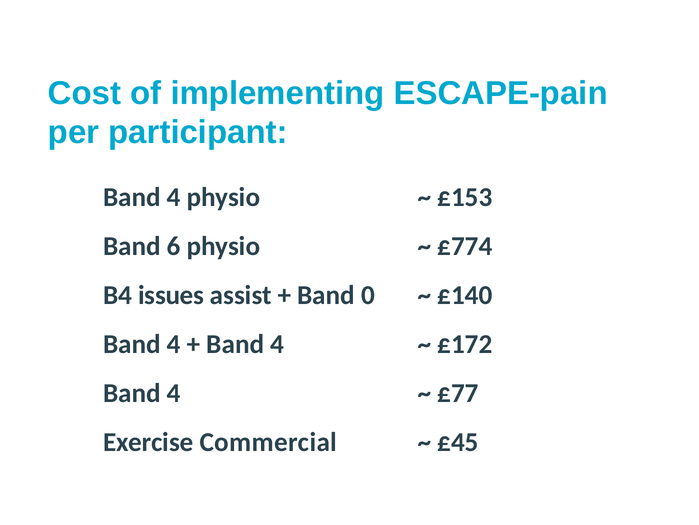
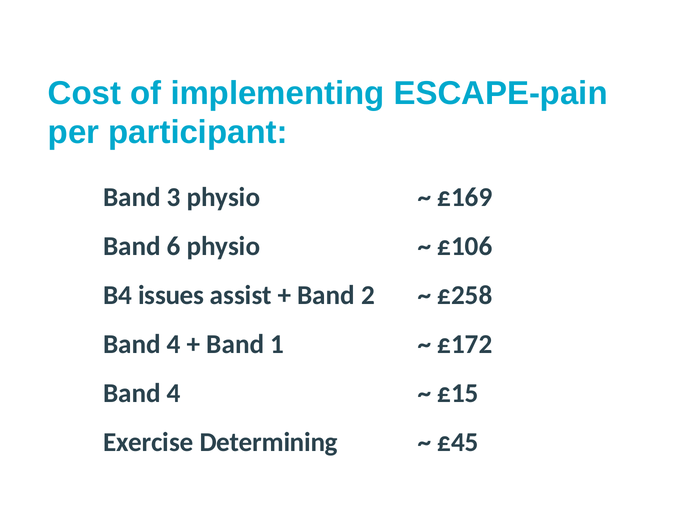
4: 4 -> 3 (174, 197)
£153: £153 -> £169 (465, 197)
£774: £774 -> £106 (465, 246)
0: 0 -> 2 (368, 295)
£140: £140 -> £258 (465, 295)
4: 4 -> 1 (277, 344)
£77: £77 -> £15 (458, 393)
Commercial: Commercial -> Determining (269, 442)
